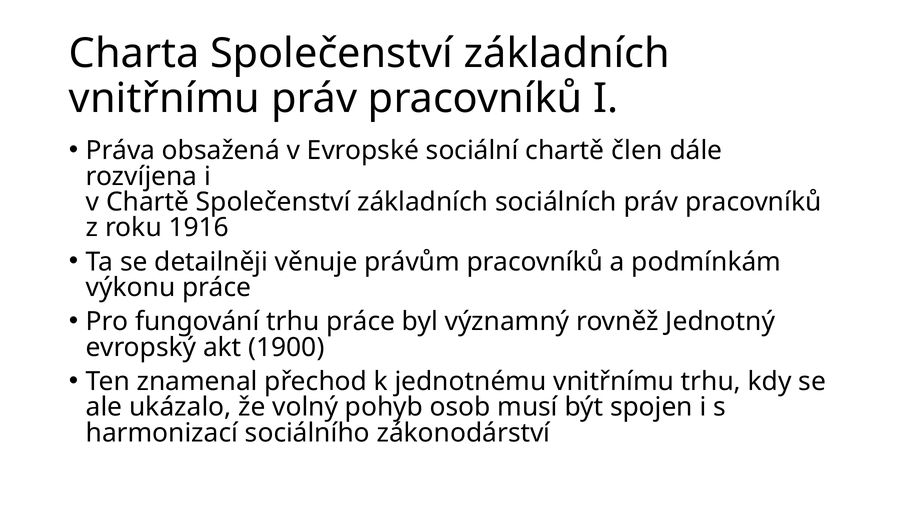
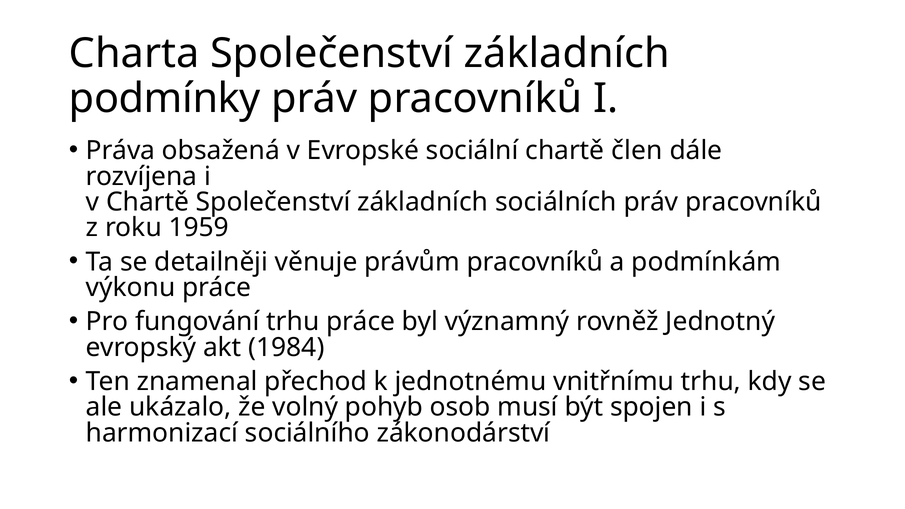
vnitřnímu: vnitřnímu -> podmínky (165, 98)
1916: 1916 -> 1959 (199, 228)
1900: 1900 -> 1984 (286, 347)
